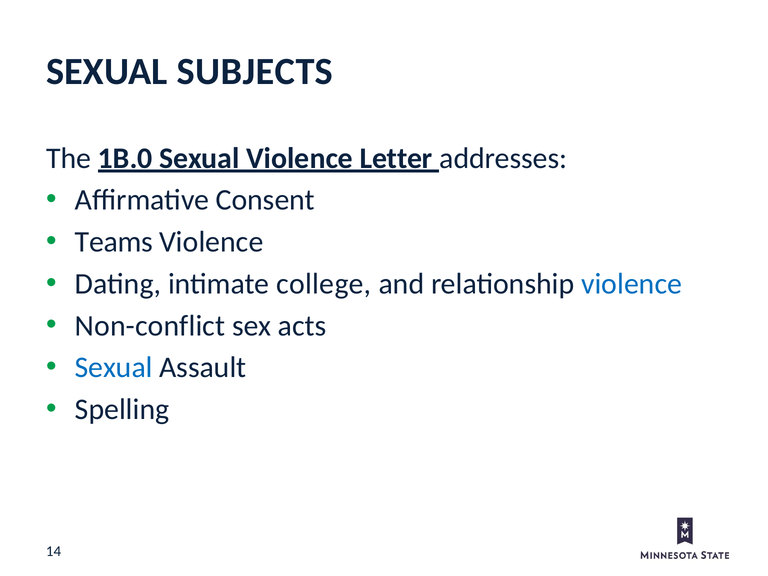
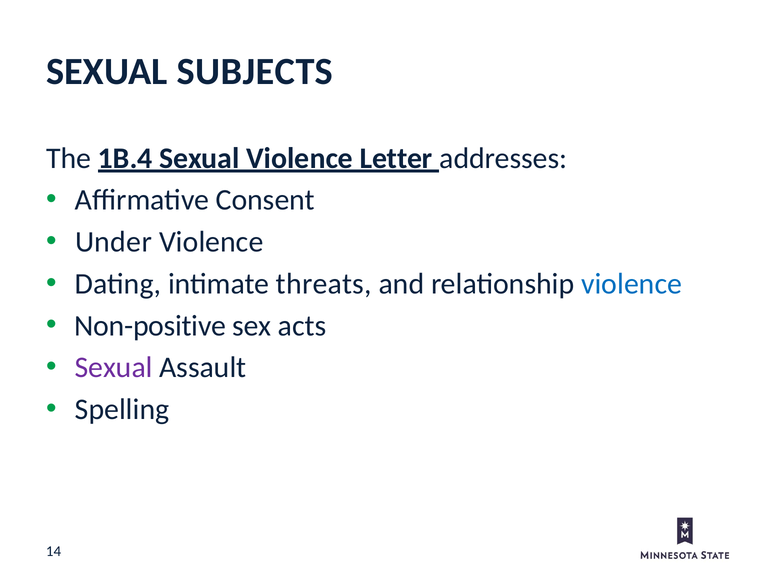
1B.0: 1B.0 -> 1B.4 (125, 158)
Teams: Teams -> Under (113, 242)
college: college -> threats (324, 284)
Non-conflict: Non-conflict -> Non-positive (150, 326)
Sexual colour: blue -> purple (114, 367)
